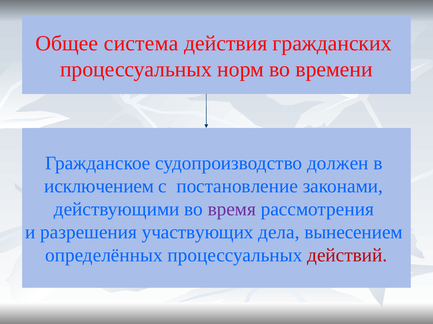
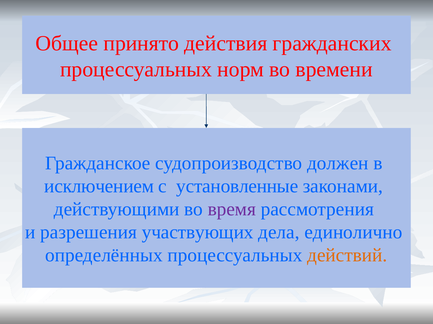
система: система -> принято (141, 44)
постановление: постановление -> установленные (237, 187)
вынесением: вынесением -> единолично (353, 233)
действий colour: red -> orange (347, 256)
